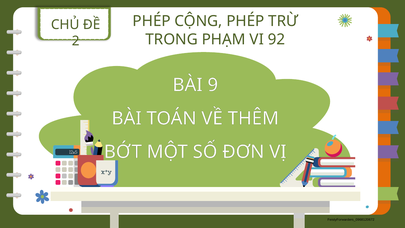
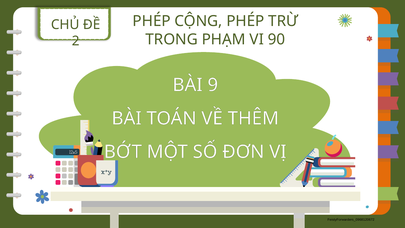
92: 92 -> 90 (277, 40)
